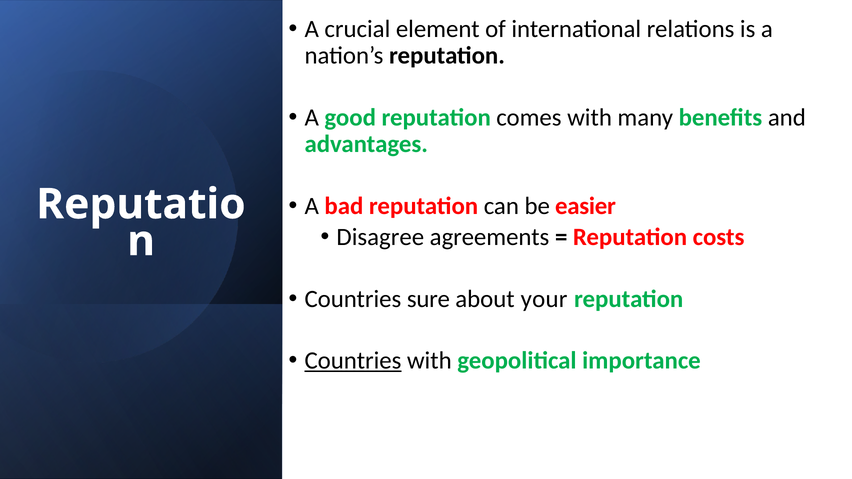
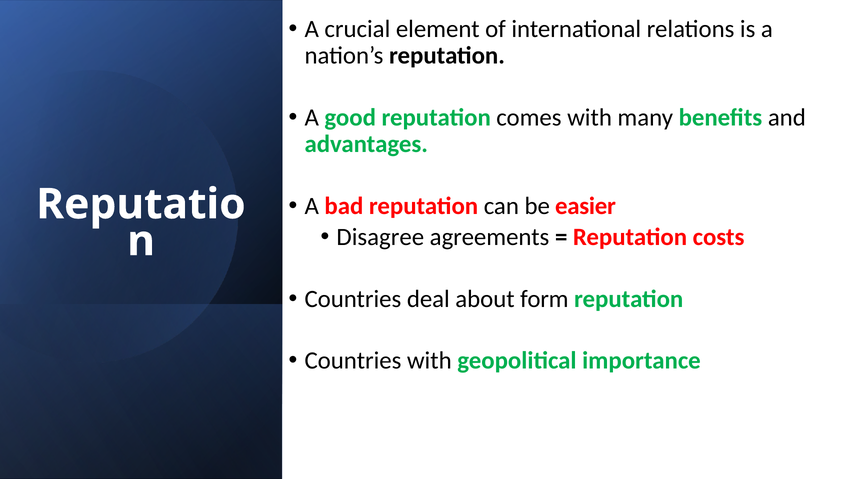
sure: sure -> deal (428, 299)
your: your -> form (544, 299)
Countries underline: present -> none (353, 361)
